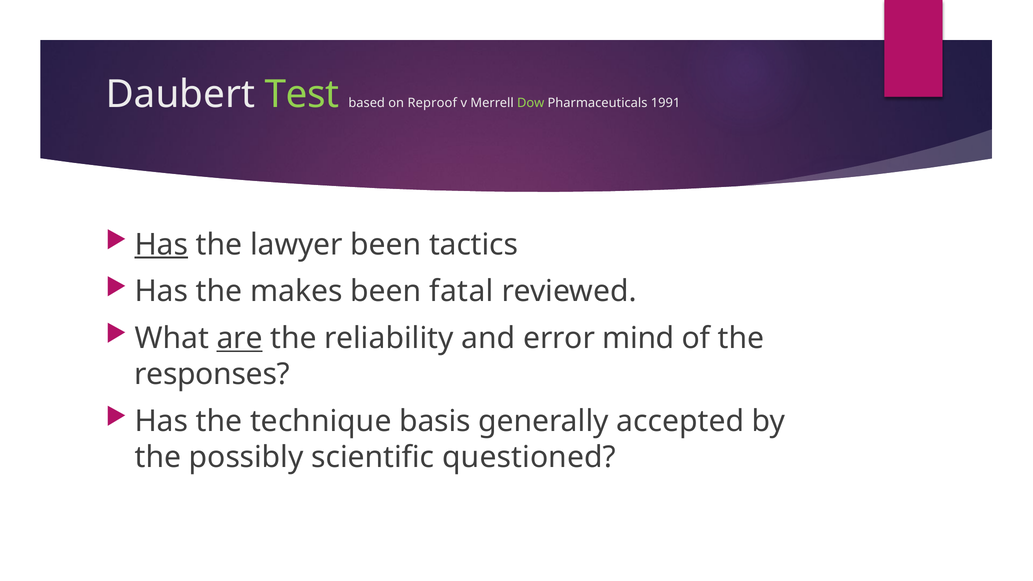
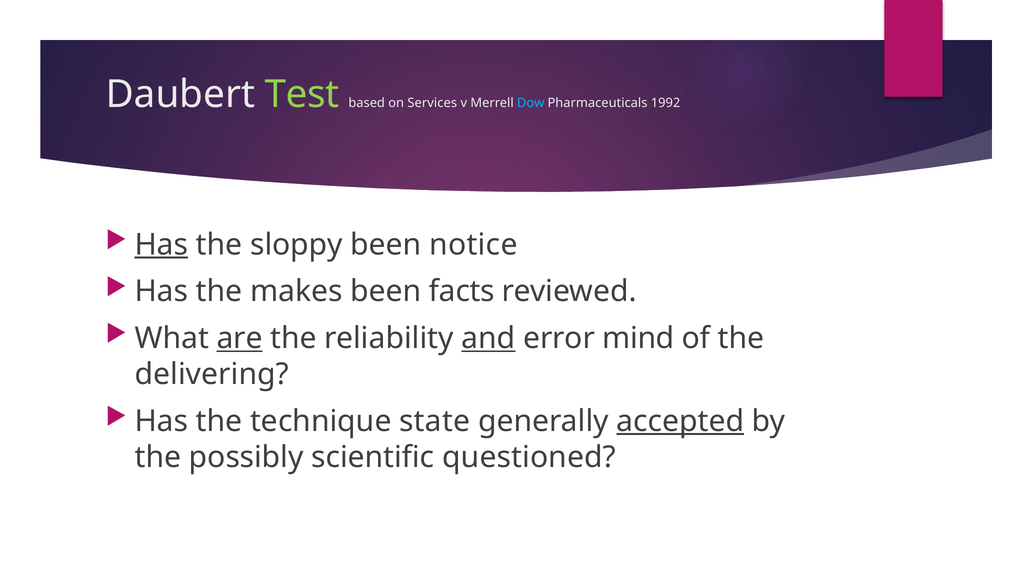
Reproof: Reproof -> Services (432, 103)
Dow colour: light green -> light blue (531, 103)
1991: 1991 -> 1992 (666, 103)
lawyer: lawyer -> sloppy (296, 245)
tactics: tactics -> notice (473, 245)
fatal: fatal -> facts (462, 291)
and underline: none -> present (488, 338)
responses: responses -> delivering (212, 374)
basis: basis -> state (435, 421)
accepted underline: none -> present (680, 421)
